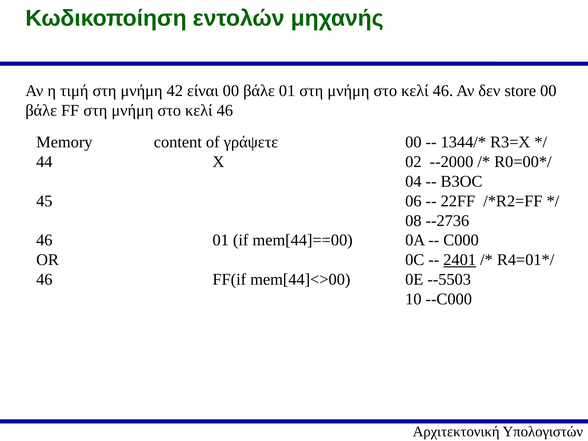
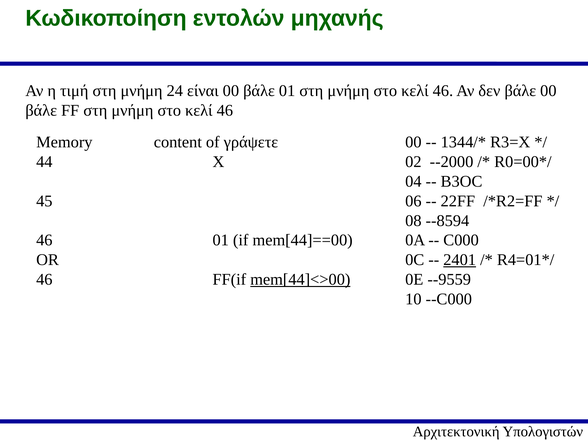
42: 42 -> 24 (175, 91)
δεν store: store -> βάλε (520, 91)
--2736: --2736 -> --8594 (447, 221)
mem[44]<>00 underline: none -> present (300, 279)
--5503: --5503 -> --9559 (449, 279)
